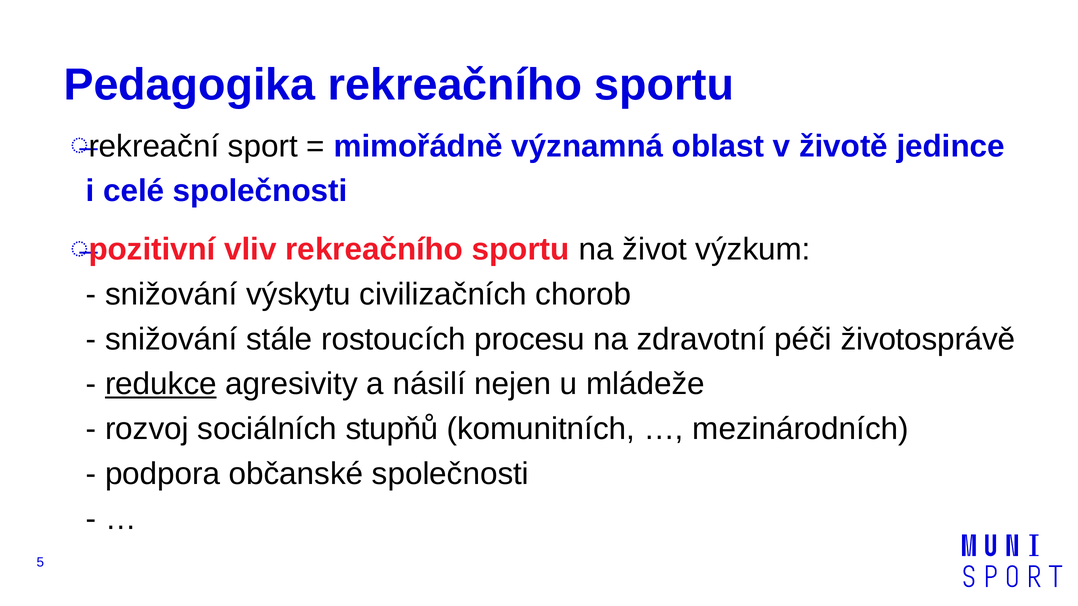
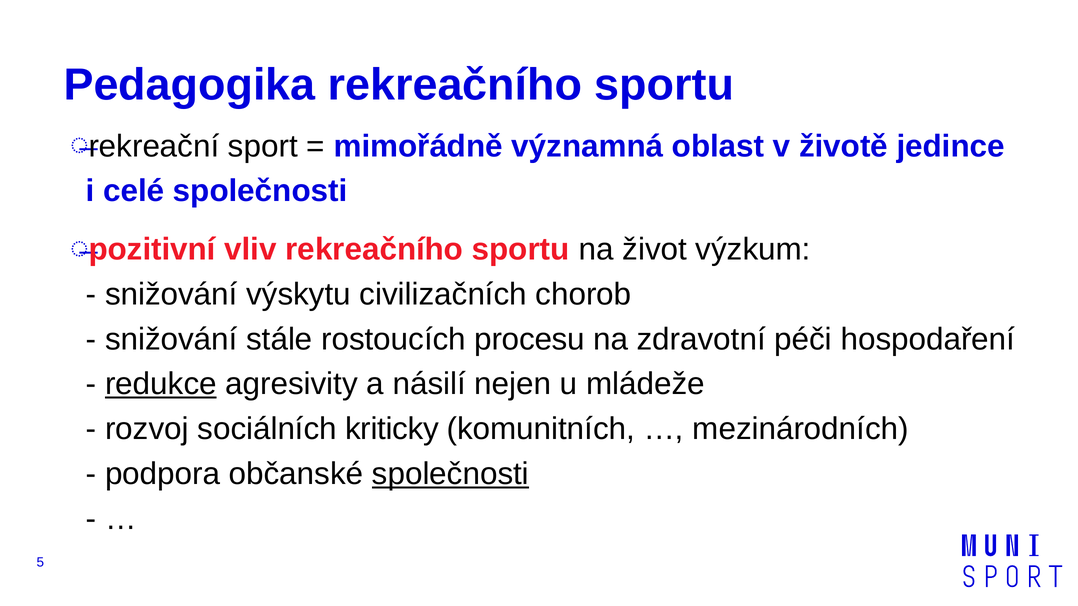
životosprávě: životosprávě -> hospodaření (928, 339)
stupňů: stupňů -> kriticky (392, 429)
společnosti underline: none -> present (450, 474)
